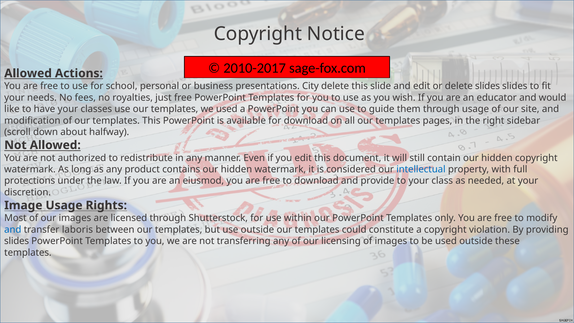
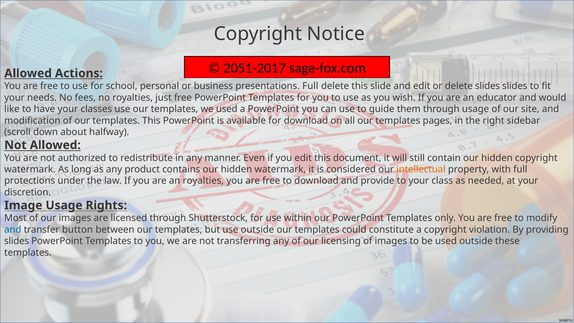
2010-2017: 2010-2017 -> 2051-2017 (255, 68)
presentations City: City -> Full (310, 86)
intellectual colour: blue -> orange (421, 169)
an eiusmod: eiusmod -> royalties (203, 181)
laboris: laboris -> button (77, 230)
